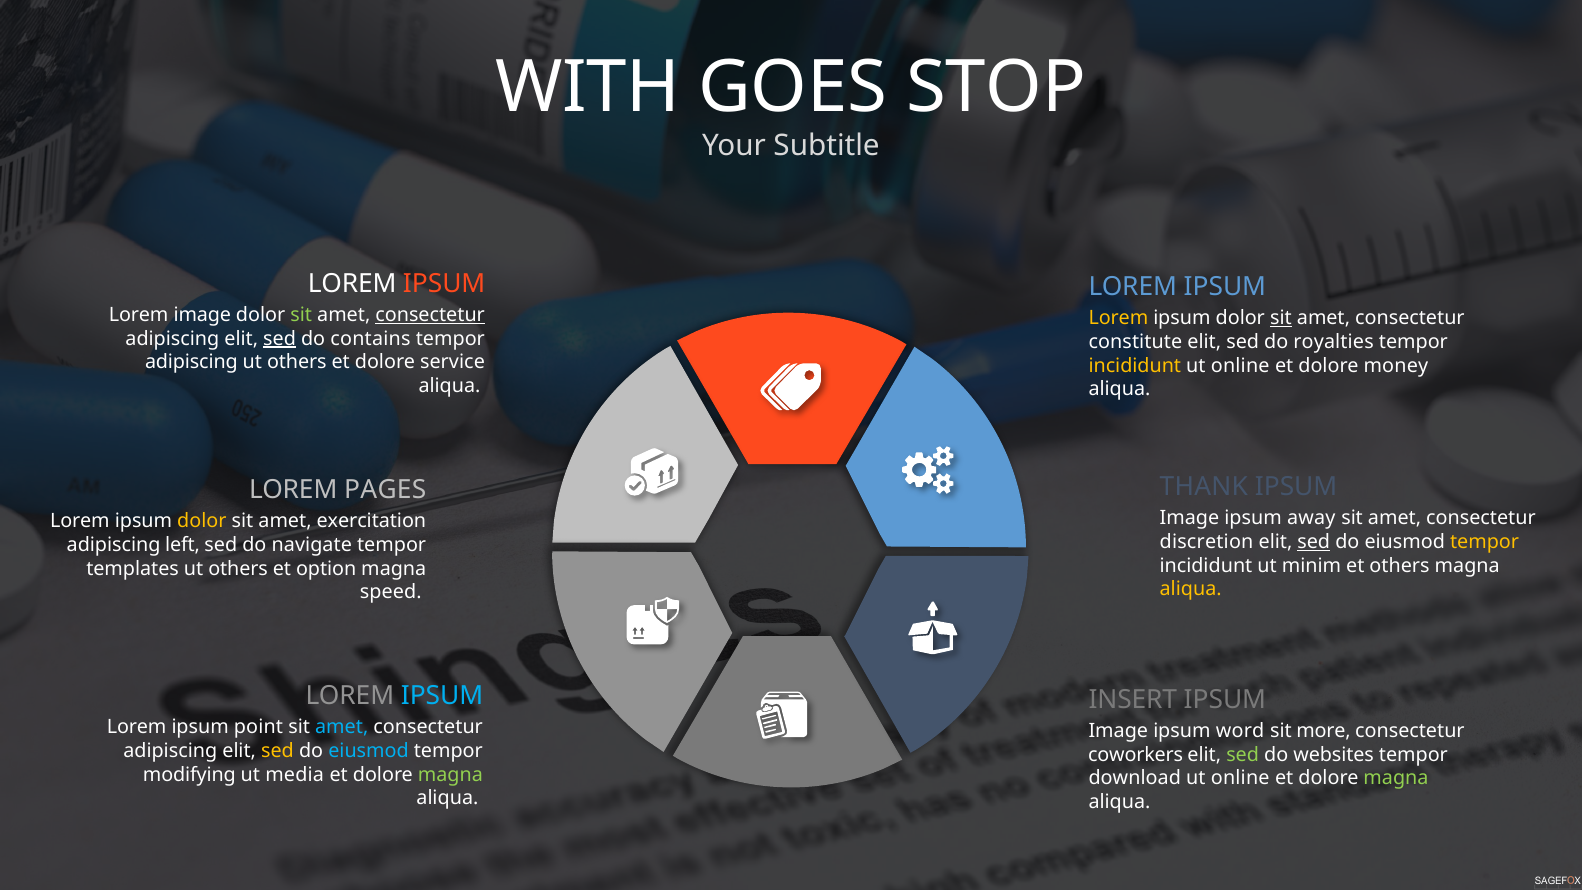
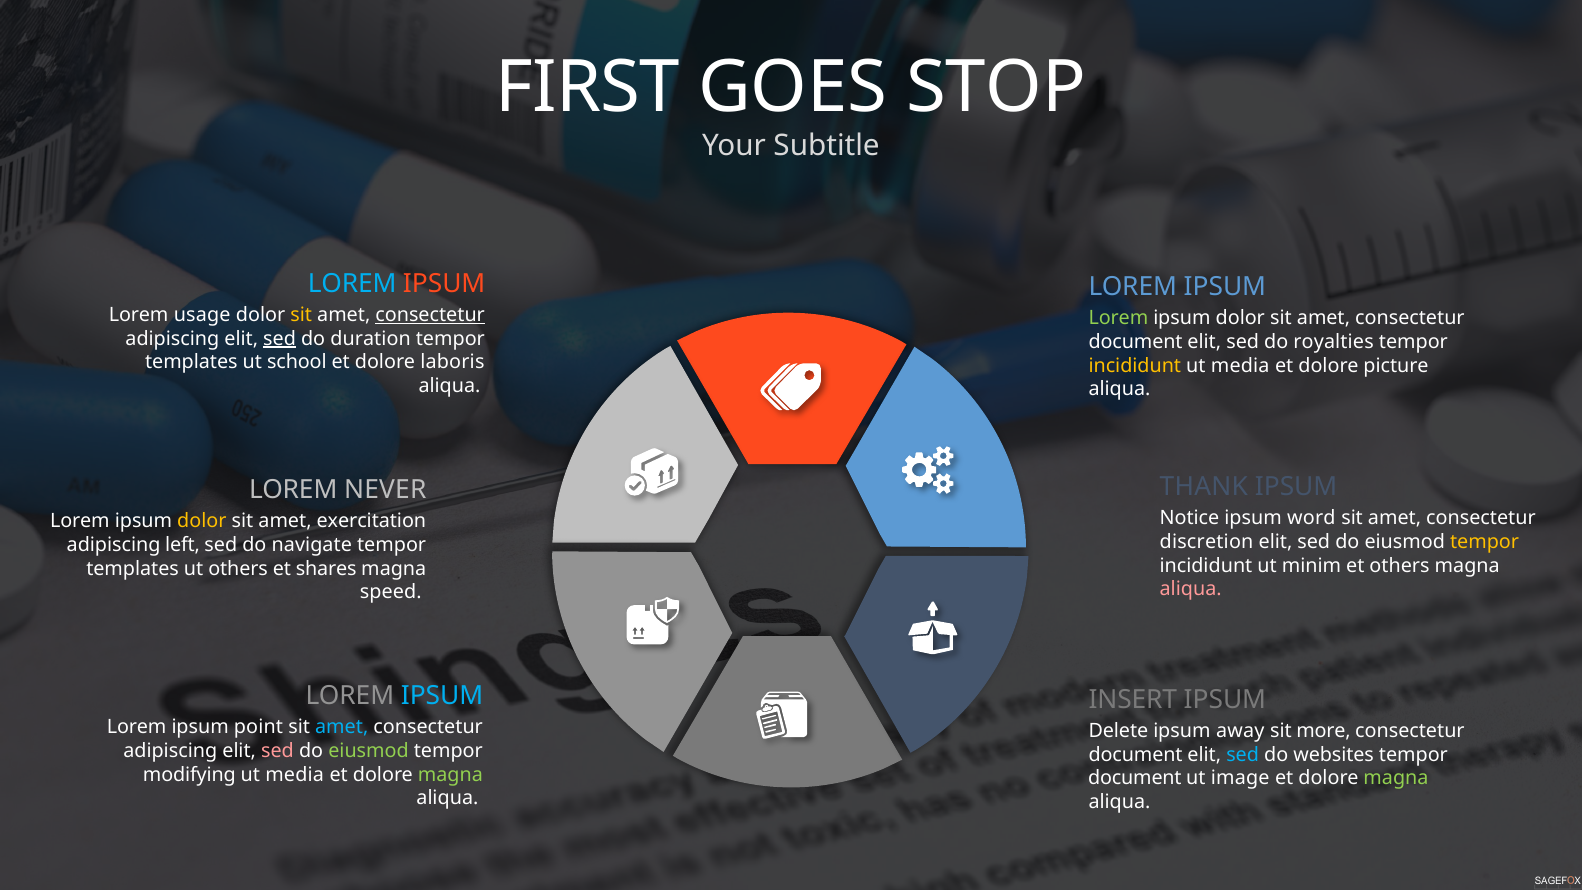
WITH: WITH -> FIRST (588, 88)
LOREM colour: white -> light blue (352, 284)
Lorem image: image -> usage (202, 315)
sit colour: light green -> yellow (301, 315)
Lorem colour: yellow -> light green (1118, 318)
sit underline: present -> none (1281, 318)
contains: contains -> duration (371, 339)
constitute: constitute -> document (1136, 342)
adipiscing: adipiscing -> templates (191, 362)
others: others -> school (297, 362)
service: service -> laboris (452, 362)
online: online -> media (1240, 366)
money: money -> picture (1396, 366)
PAGES: PAGES -> NEVER (385, 490)
Image: Image -> Notice (1189, 518)
away: away -> word (1311, 518)
sed underline: present -> none (1314, 542)
option: option -> shares (326, 569)
aliqua colour: yellow -> pink (1191, 589)
Image: Image -> Delete (1118, 731)
word: word -> away (1240, 731)
sed colour: yellow -> pink (278, 751)
eiusmod colour: light blue -> light green (369, 751)
coworkers: coworkers -> document (1136, 754)
sed colour: light green -> light blue (1243, 754)
download: download -> document (1135, 778)
online: online -> image (1240, 778)
